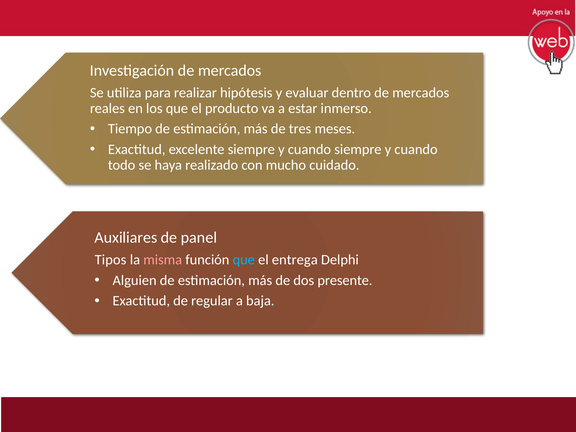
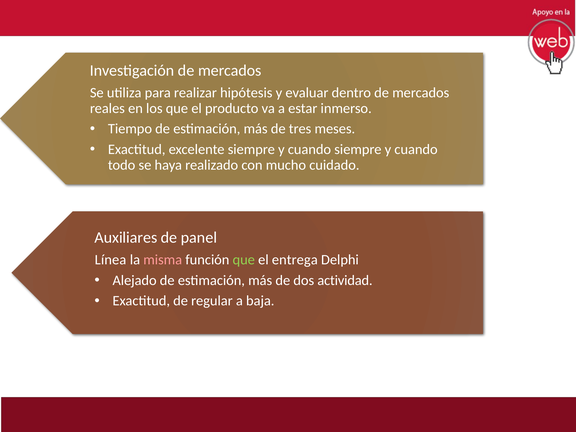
Tipos: Tipos -> Línea (111, 260)
que colour: light blue -> light green (244, 260)
Alguien: Alguien -> Alejado (135, 280)
presente: presente -> actividad (345, 280)
